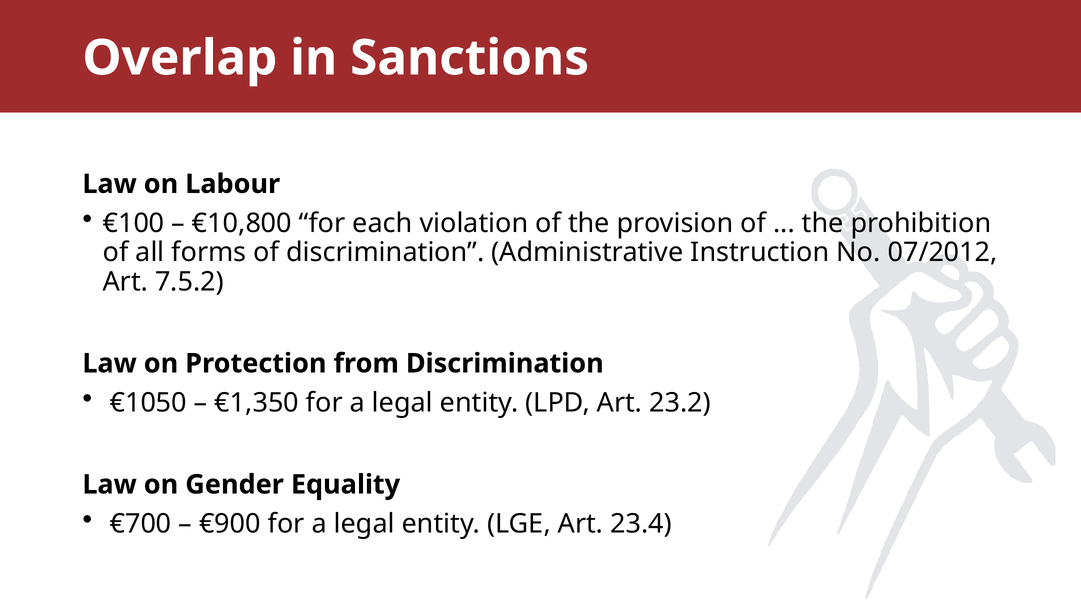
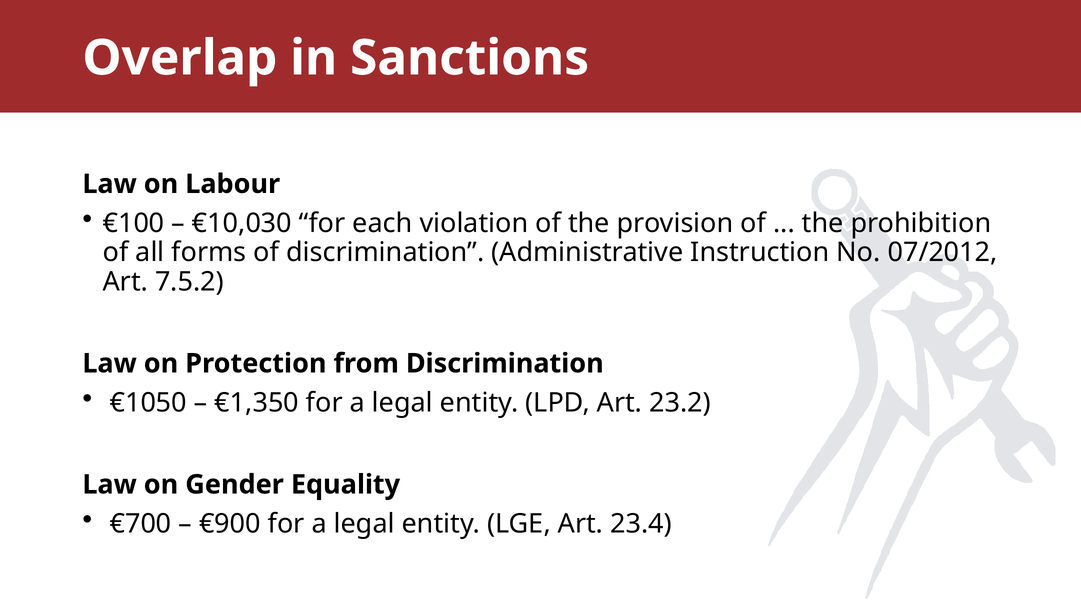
€10,800: €10,800 -> €10,030 (242, 223)
